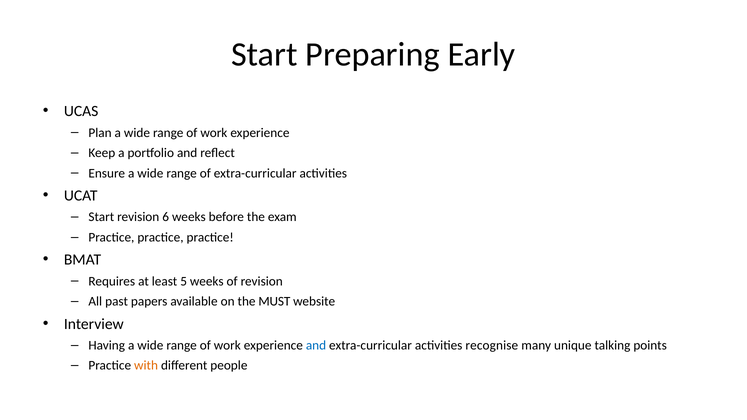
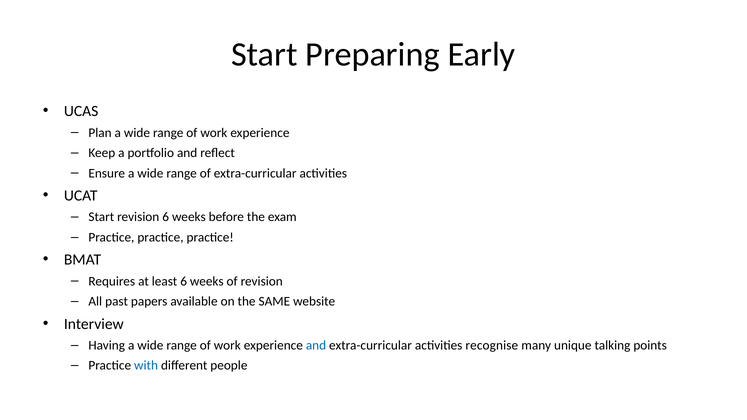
least 5: 5 -> 6 (184, 281)
MUST: MUST -> SAME (274, 302)
with colour: orange -> blue (146, 366)
